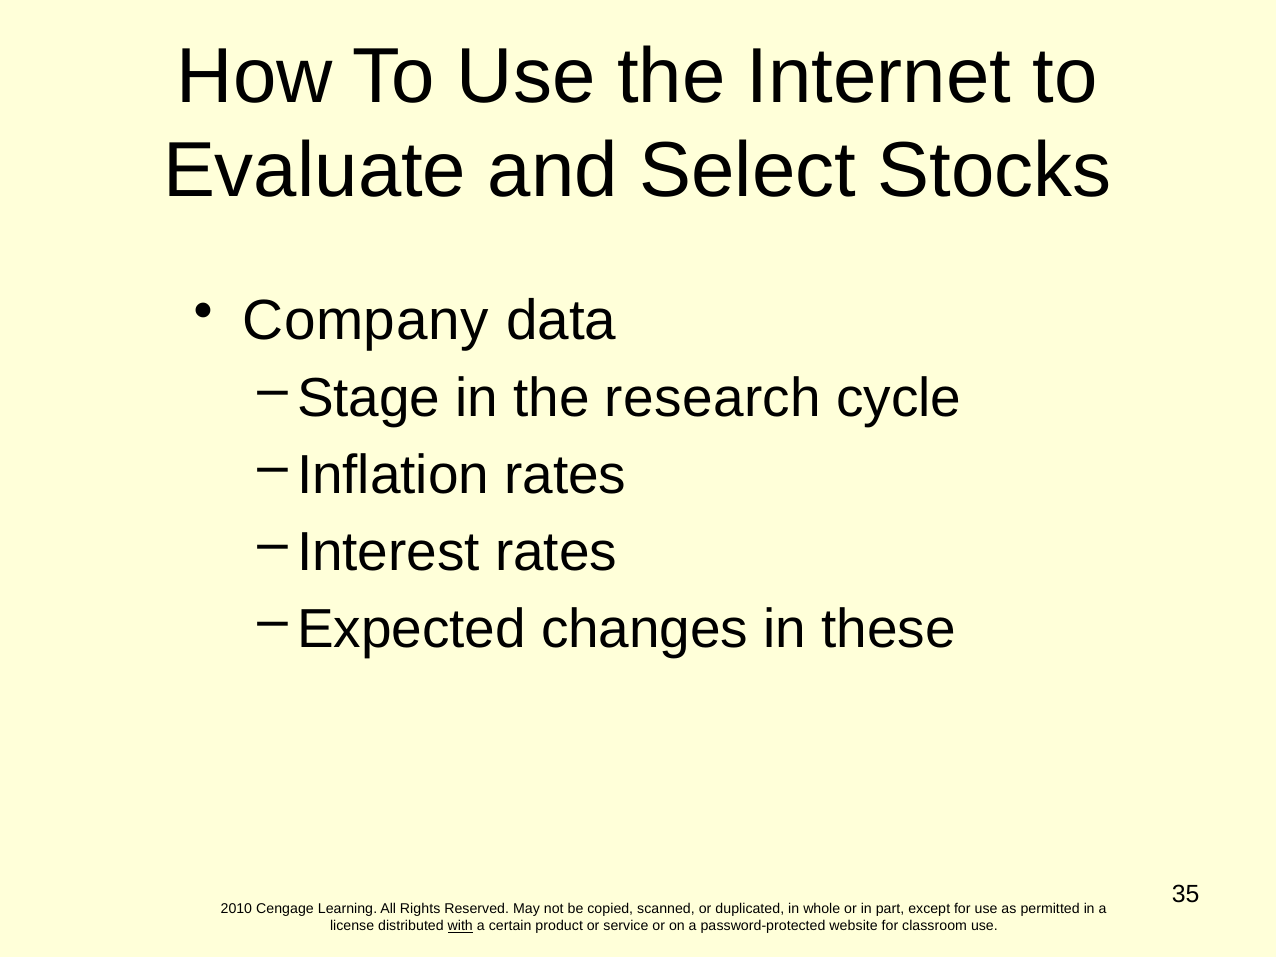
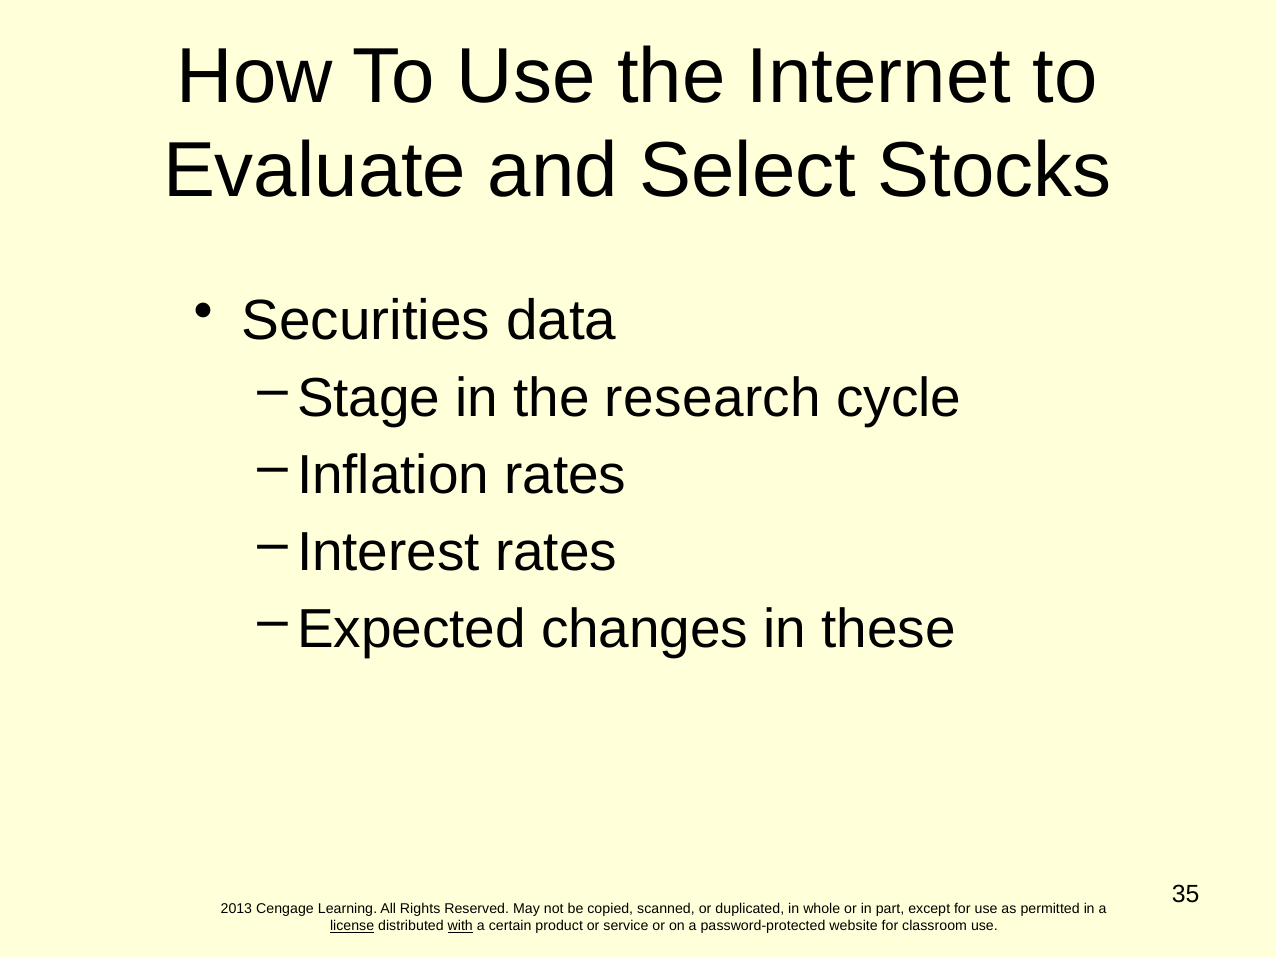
Company: Company -> Securities (366, 321)
2010: 2010 -> 2013 (236, 909)
license underline: none -> present (352, 926)
